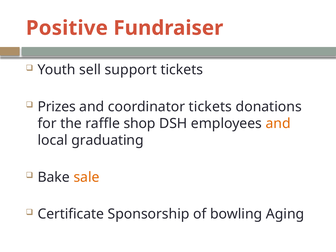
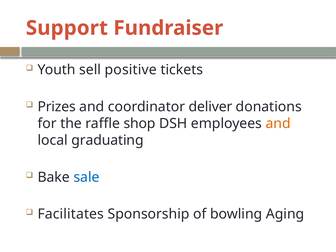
Positive: Positive -> Support (67, 28)
support: support -> positive (131, 70)
coordinator tickets: tickets -> deliver (210, 107)
sale colour: orange -> blue (87, 177)
Certificate: Certificate -> Facilitates (71, 214)
